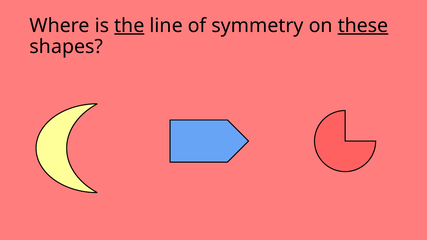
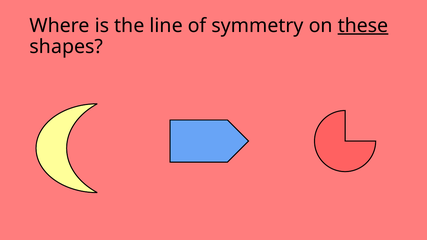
the underline: present -> none (129, 26)
